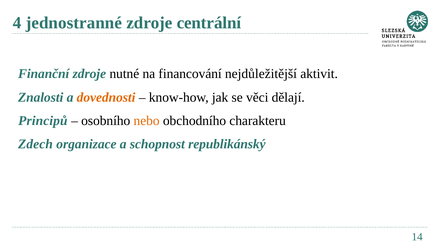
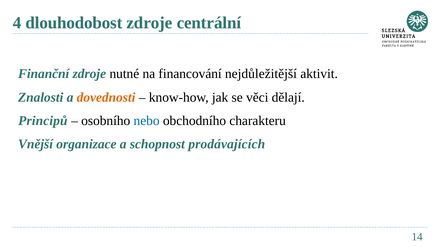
jednostranné: jednostranné -> dlouhodobost (74, 23)
nebo colour: orange -> blue (147, 121)
Zdech: Zdech -> Vnější (36, 144)
republikánský: republikánský -> prodávajících (227, 144)
